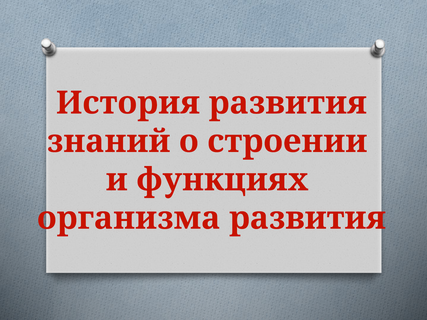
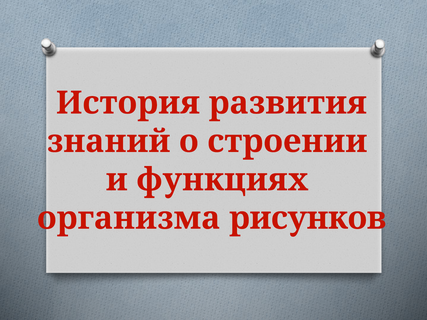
организма развития: развития -> рисунков (308, 218)
